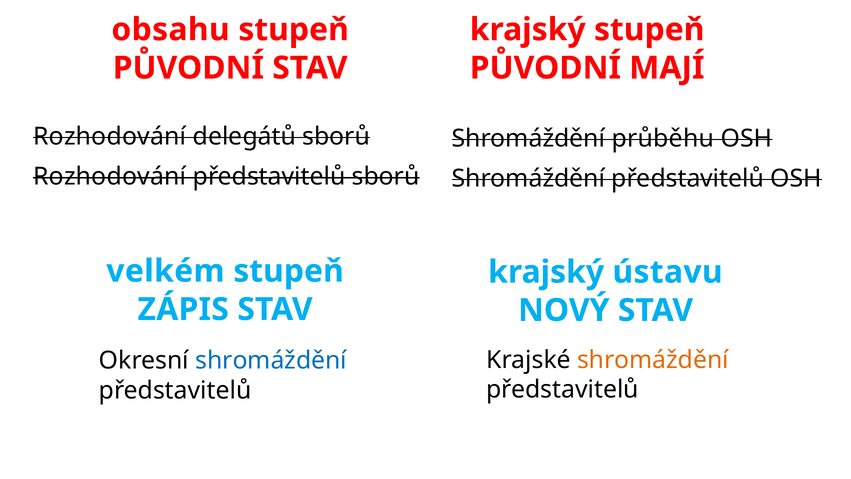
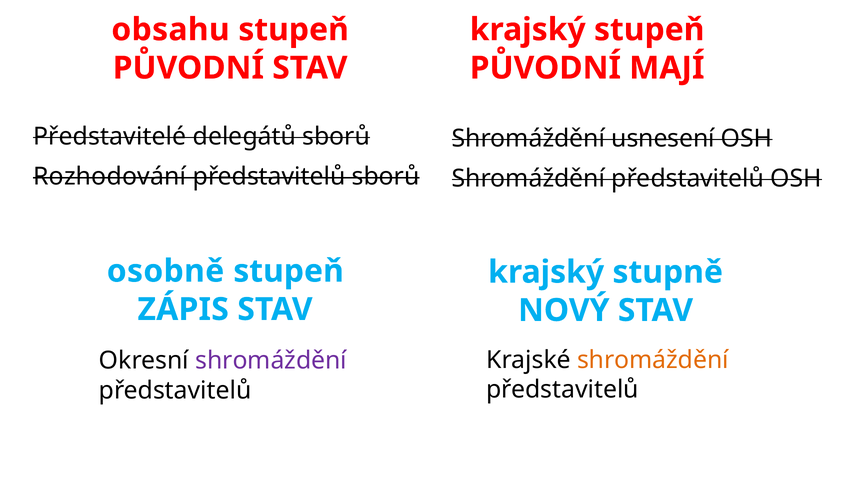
Rozhodování: Rozhodování -> Představitelé (110, 137)
průběhu: průběhu -> usnesení (663, 139)
velkém: velkém -> osobně (165, 271)
ústavu: ústavu -> stupně (668, 272)
shromáždění colour: blue -> purple (271, 360)
